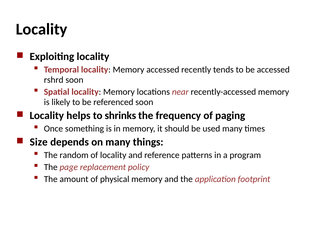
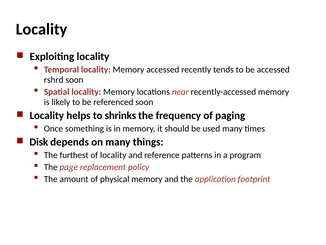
Size: Size -> Disk (39, 142)
random: random -> furthest (74, 155)
